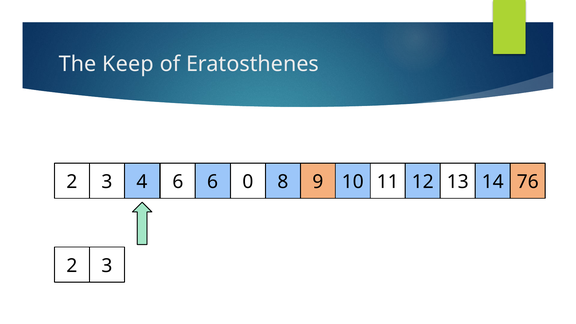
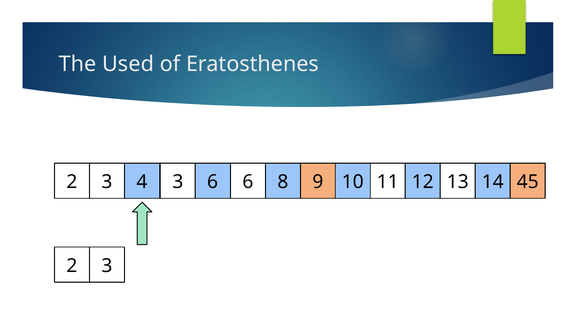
Keep: Keep -> Used (128, 64)
4 6: 6 -> 3 (178, 182)
6 0: 0 -> 6 (248, 182)
76: 76 -> 45 (528, 182)
